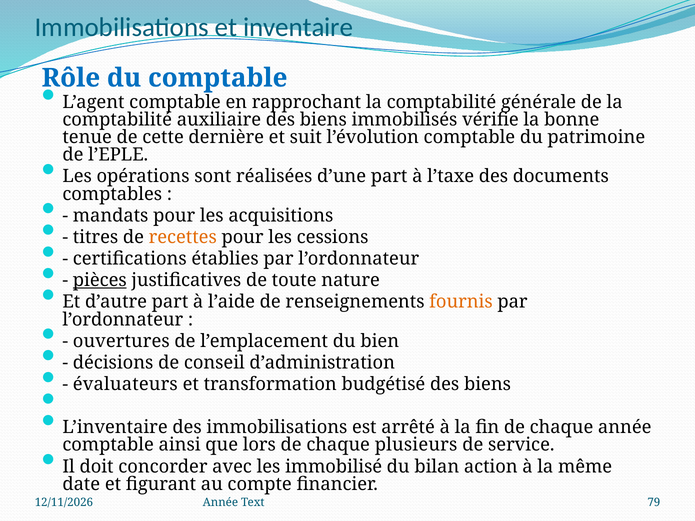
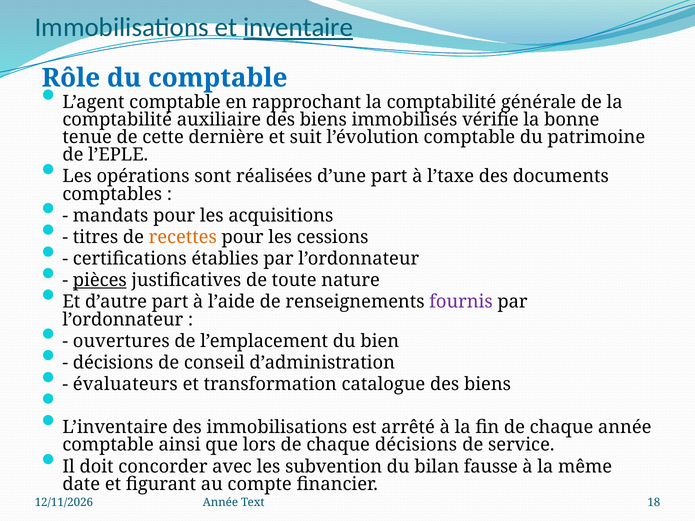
inventaire underline: none -> present (298, 27)
fournis colour: orange -> purple (461, 302)
budgétisé: budgétisé -> catalogue (383, 384)
chaque plusieurs: plusieurs -> décisions (416, 445)
immobilisé: immobilisé -> subvention (334, 467)
action: action -> fausse (491, 467)
79: 79 -> 18 (654, 503)
